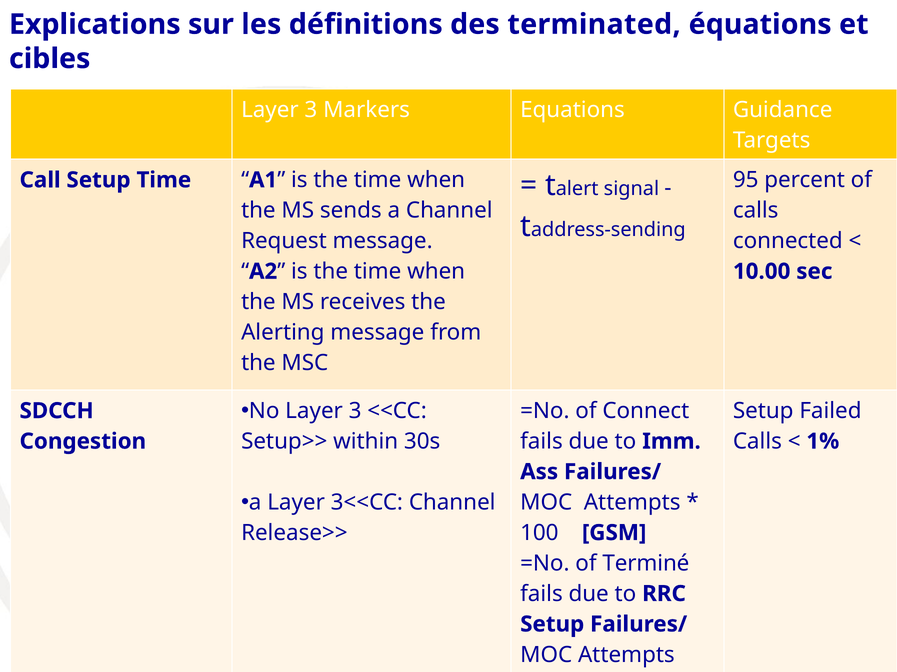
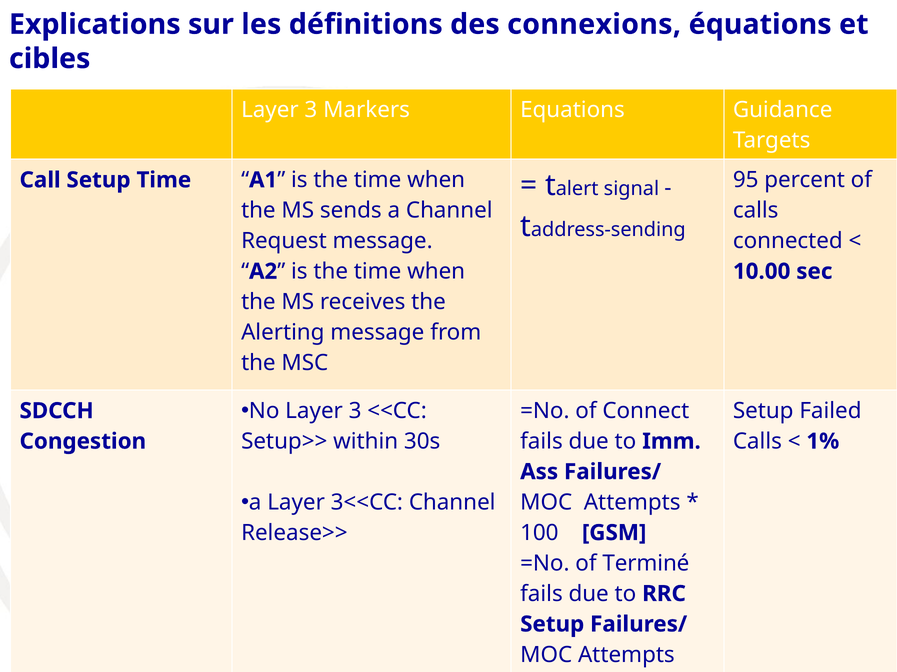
terminated: terminated -> connexions (594, 24)
